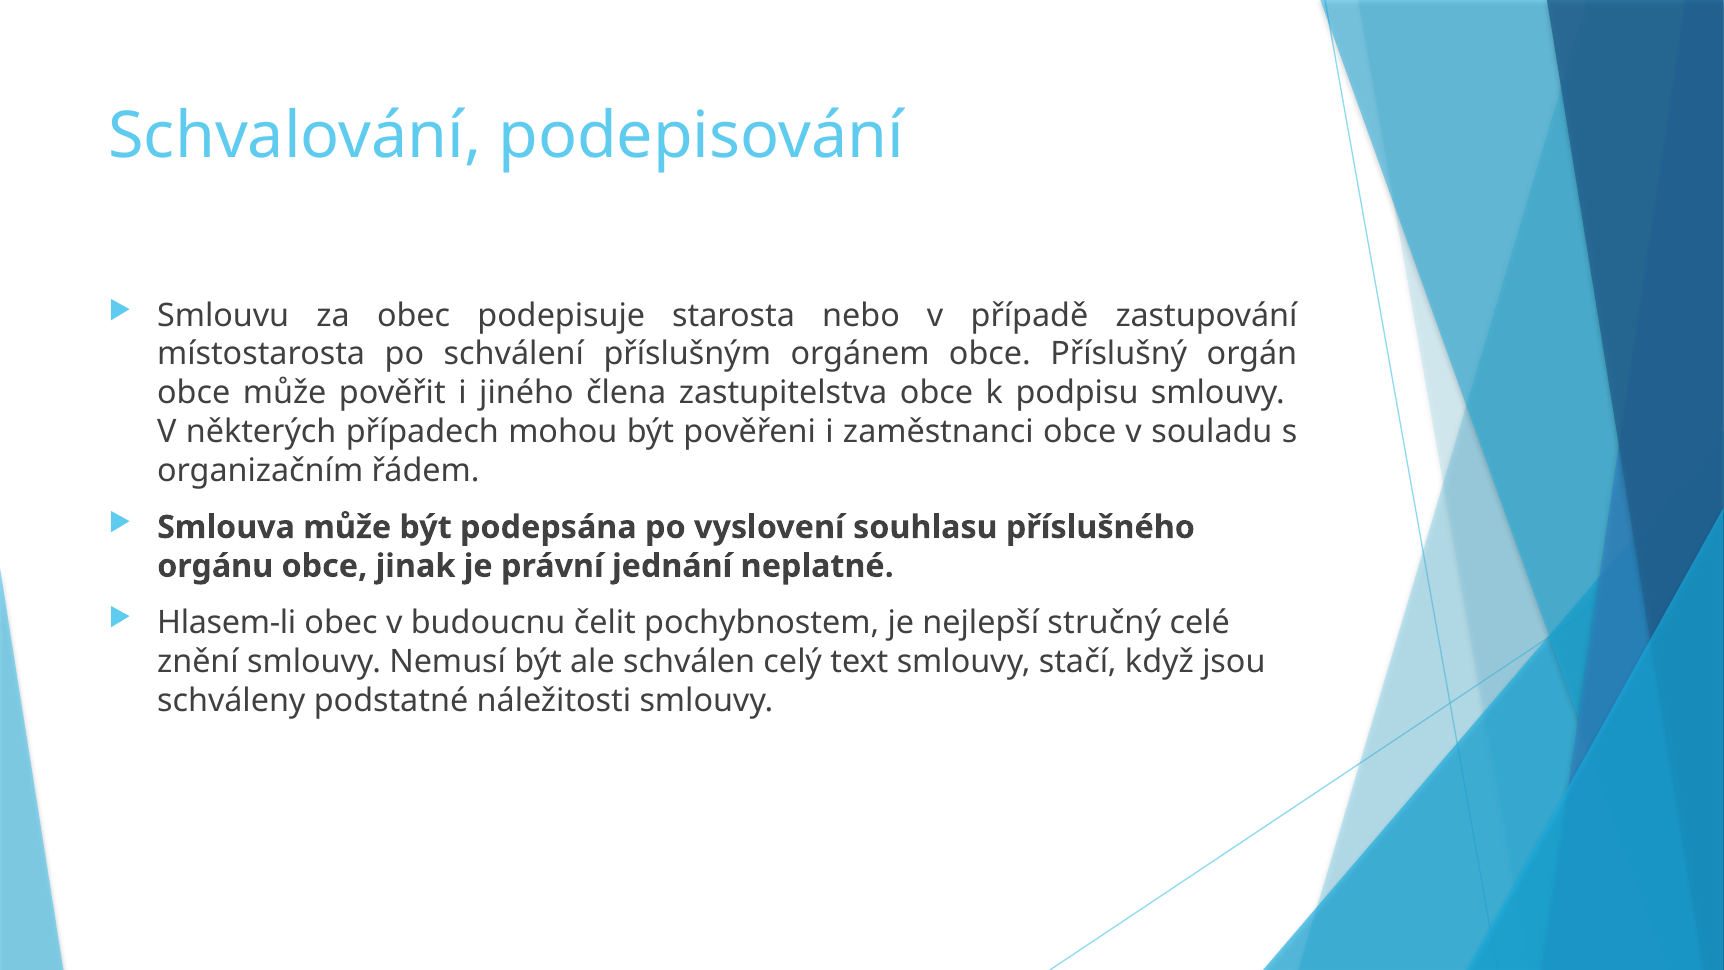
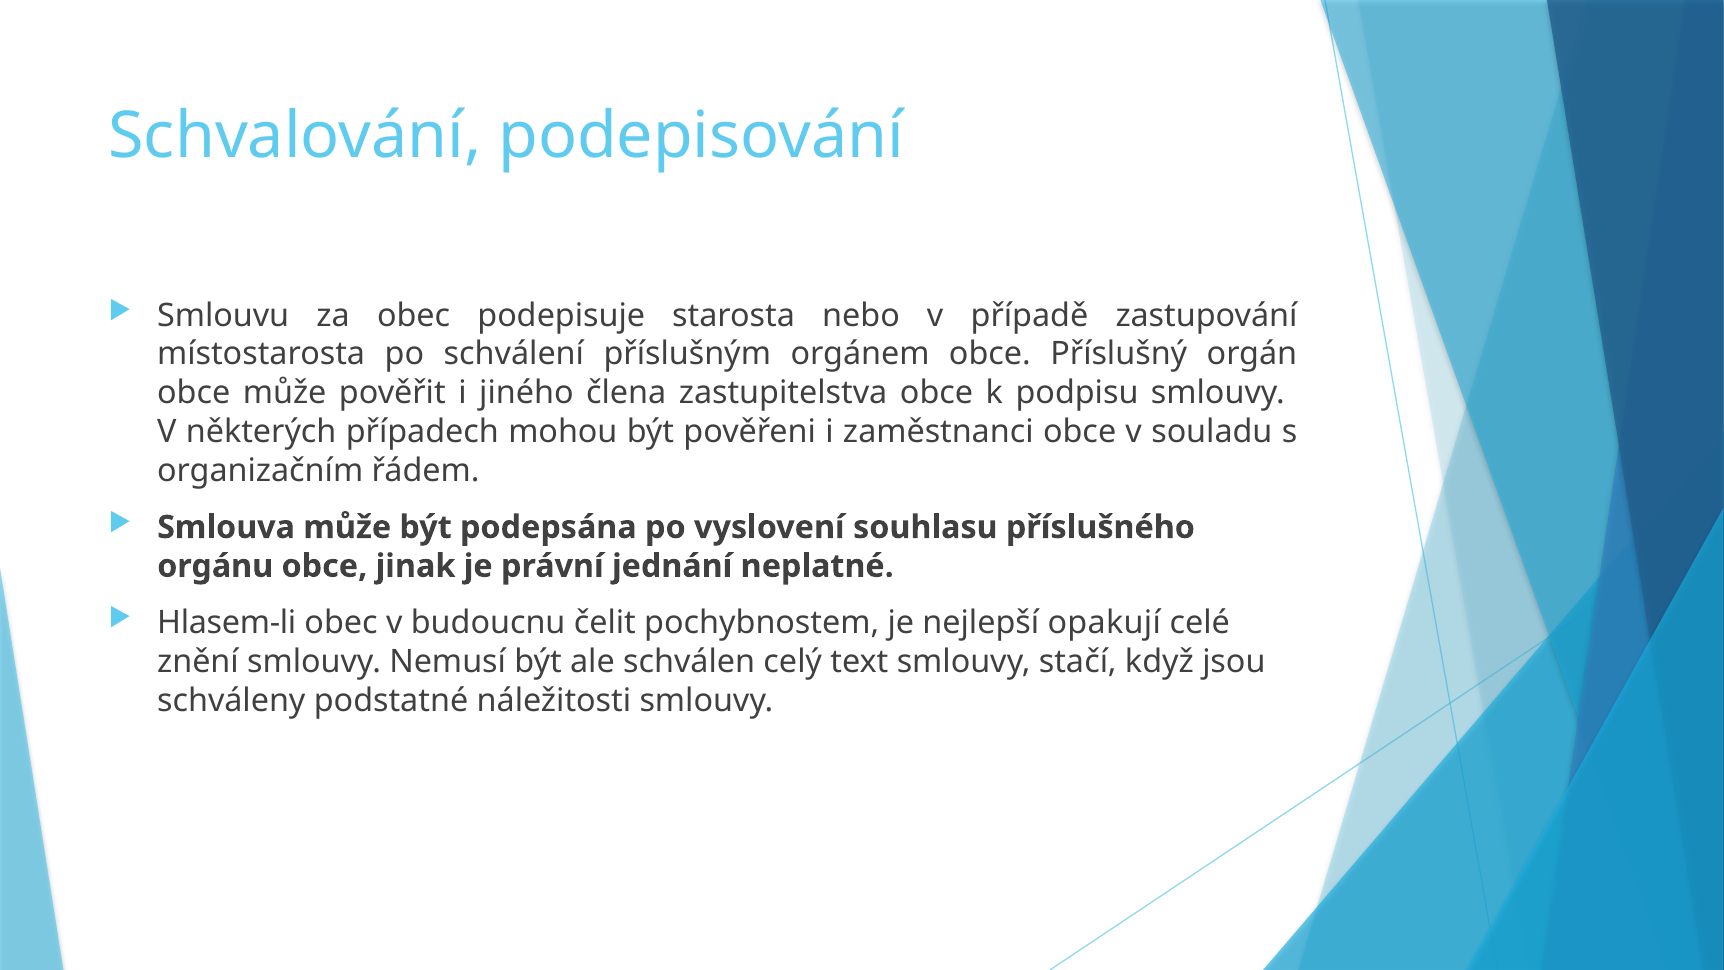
stručný: stručný -> opakují (1104, 623)
